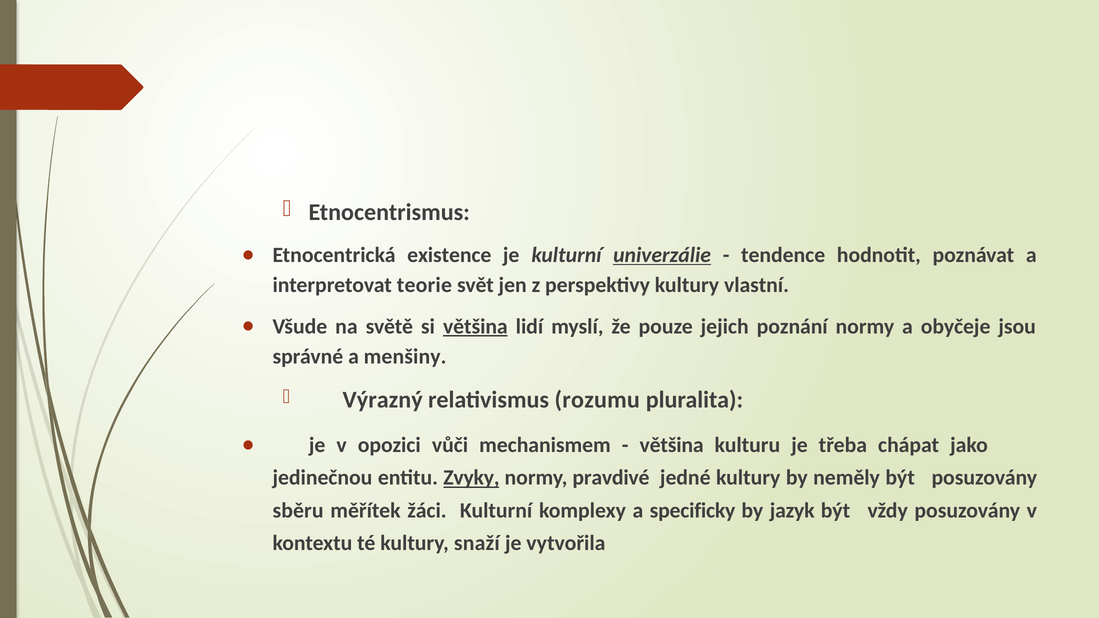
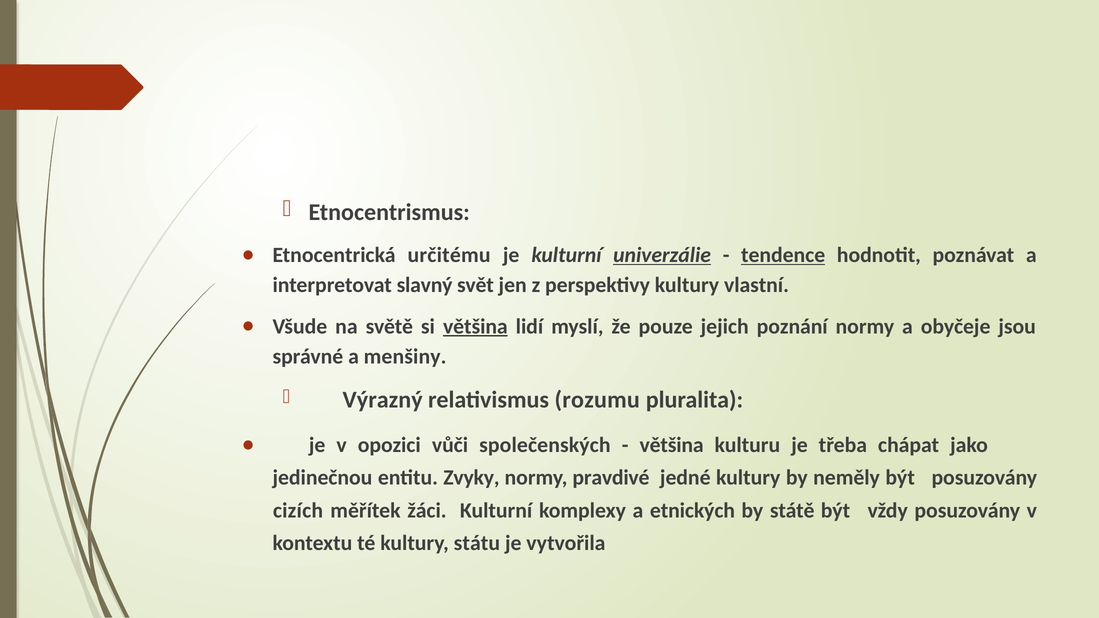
existence: existence -> určitému (449, 255)
tendence underline: none -> present (783, 255)
teorie: teorie -> slavný (425, 285)
mechanismem: mechanismem -> společenských (545, 445)
Zvyky underline: present -> none (471, 478)
sběru: sběru -> cizích (298, 511)
specificky: specificky -> etnických (692, 511)
jazyk: jazyk -> státě (792, 511)
snaží: snaží -> státu (477, 543)
